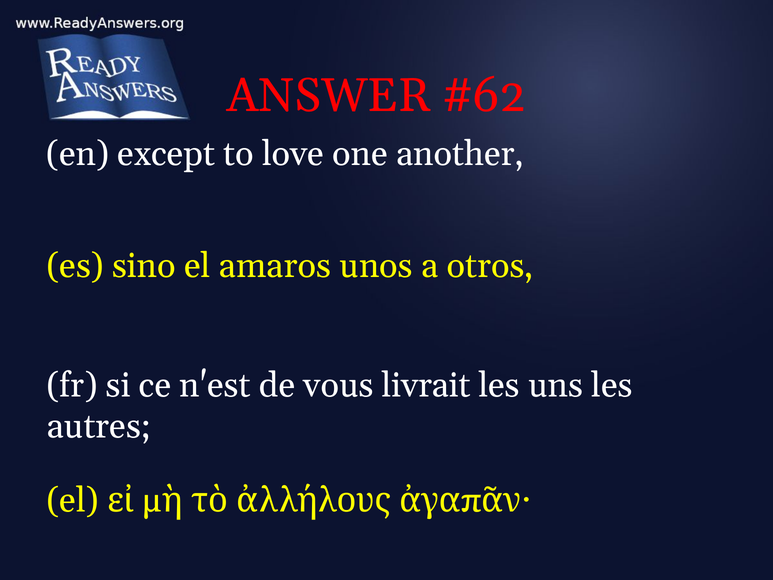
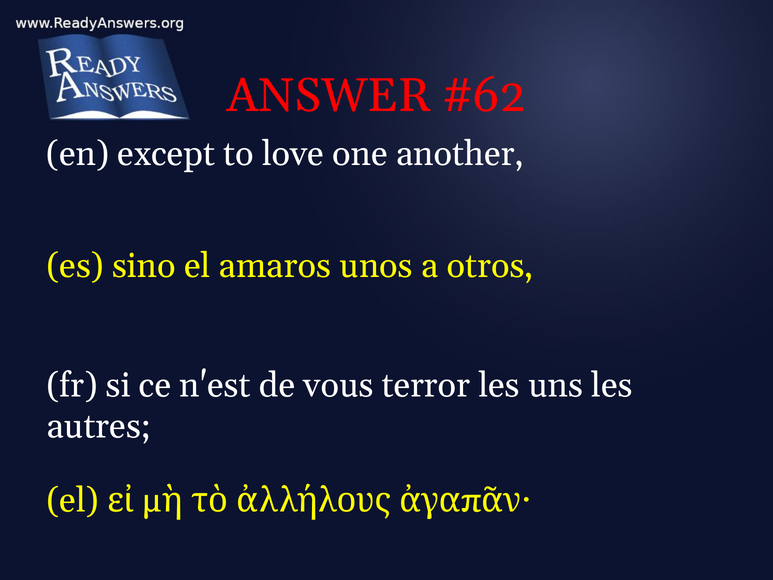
livrait: livrait -> terror (426, 385)
